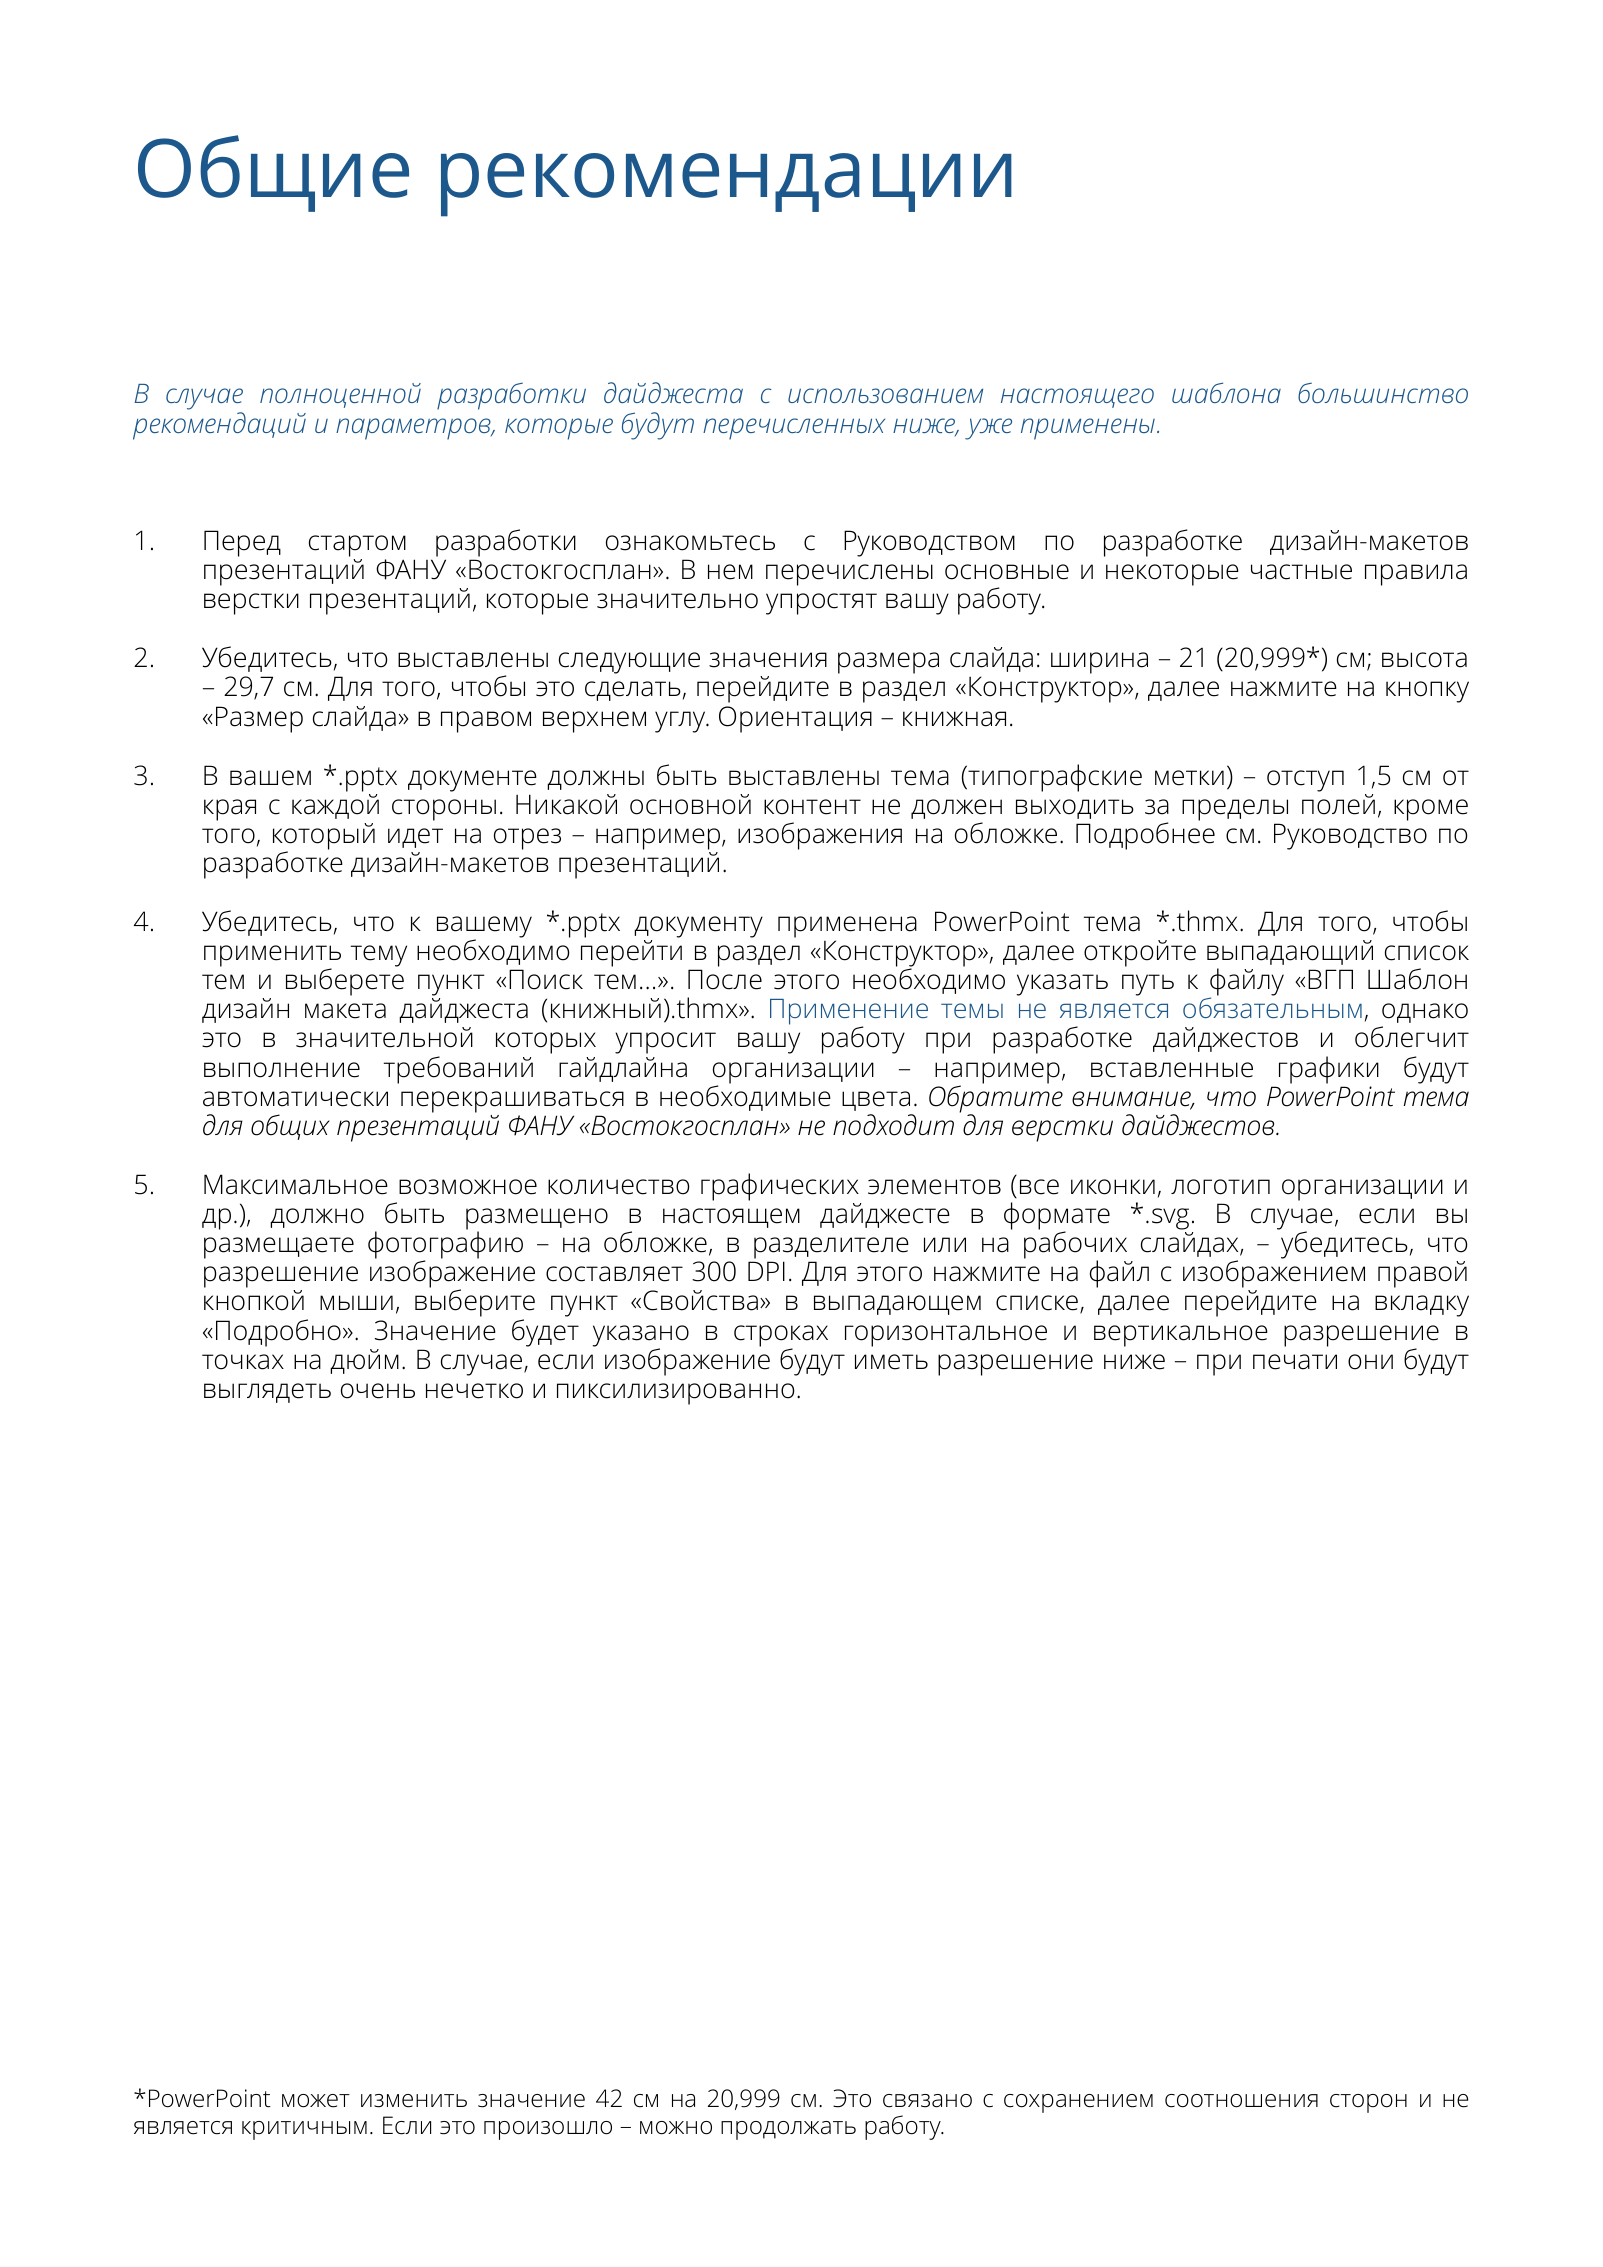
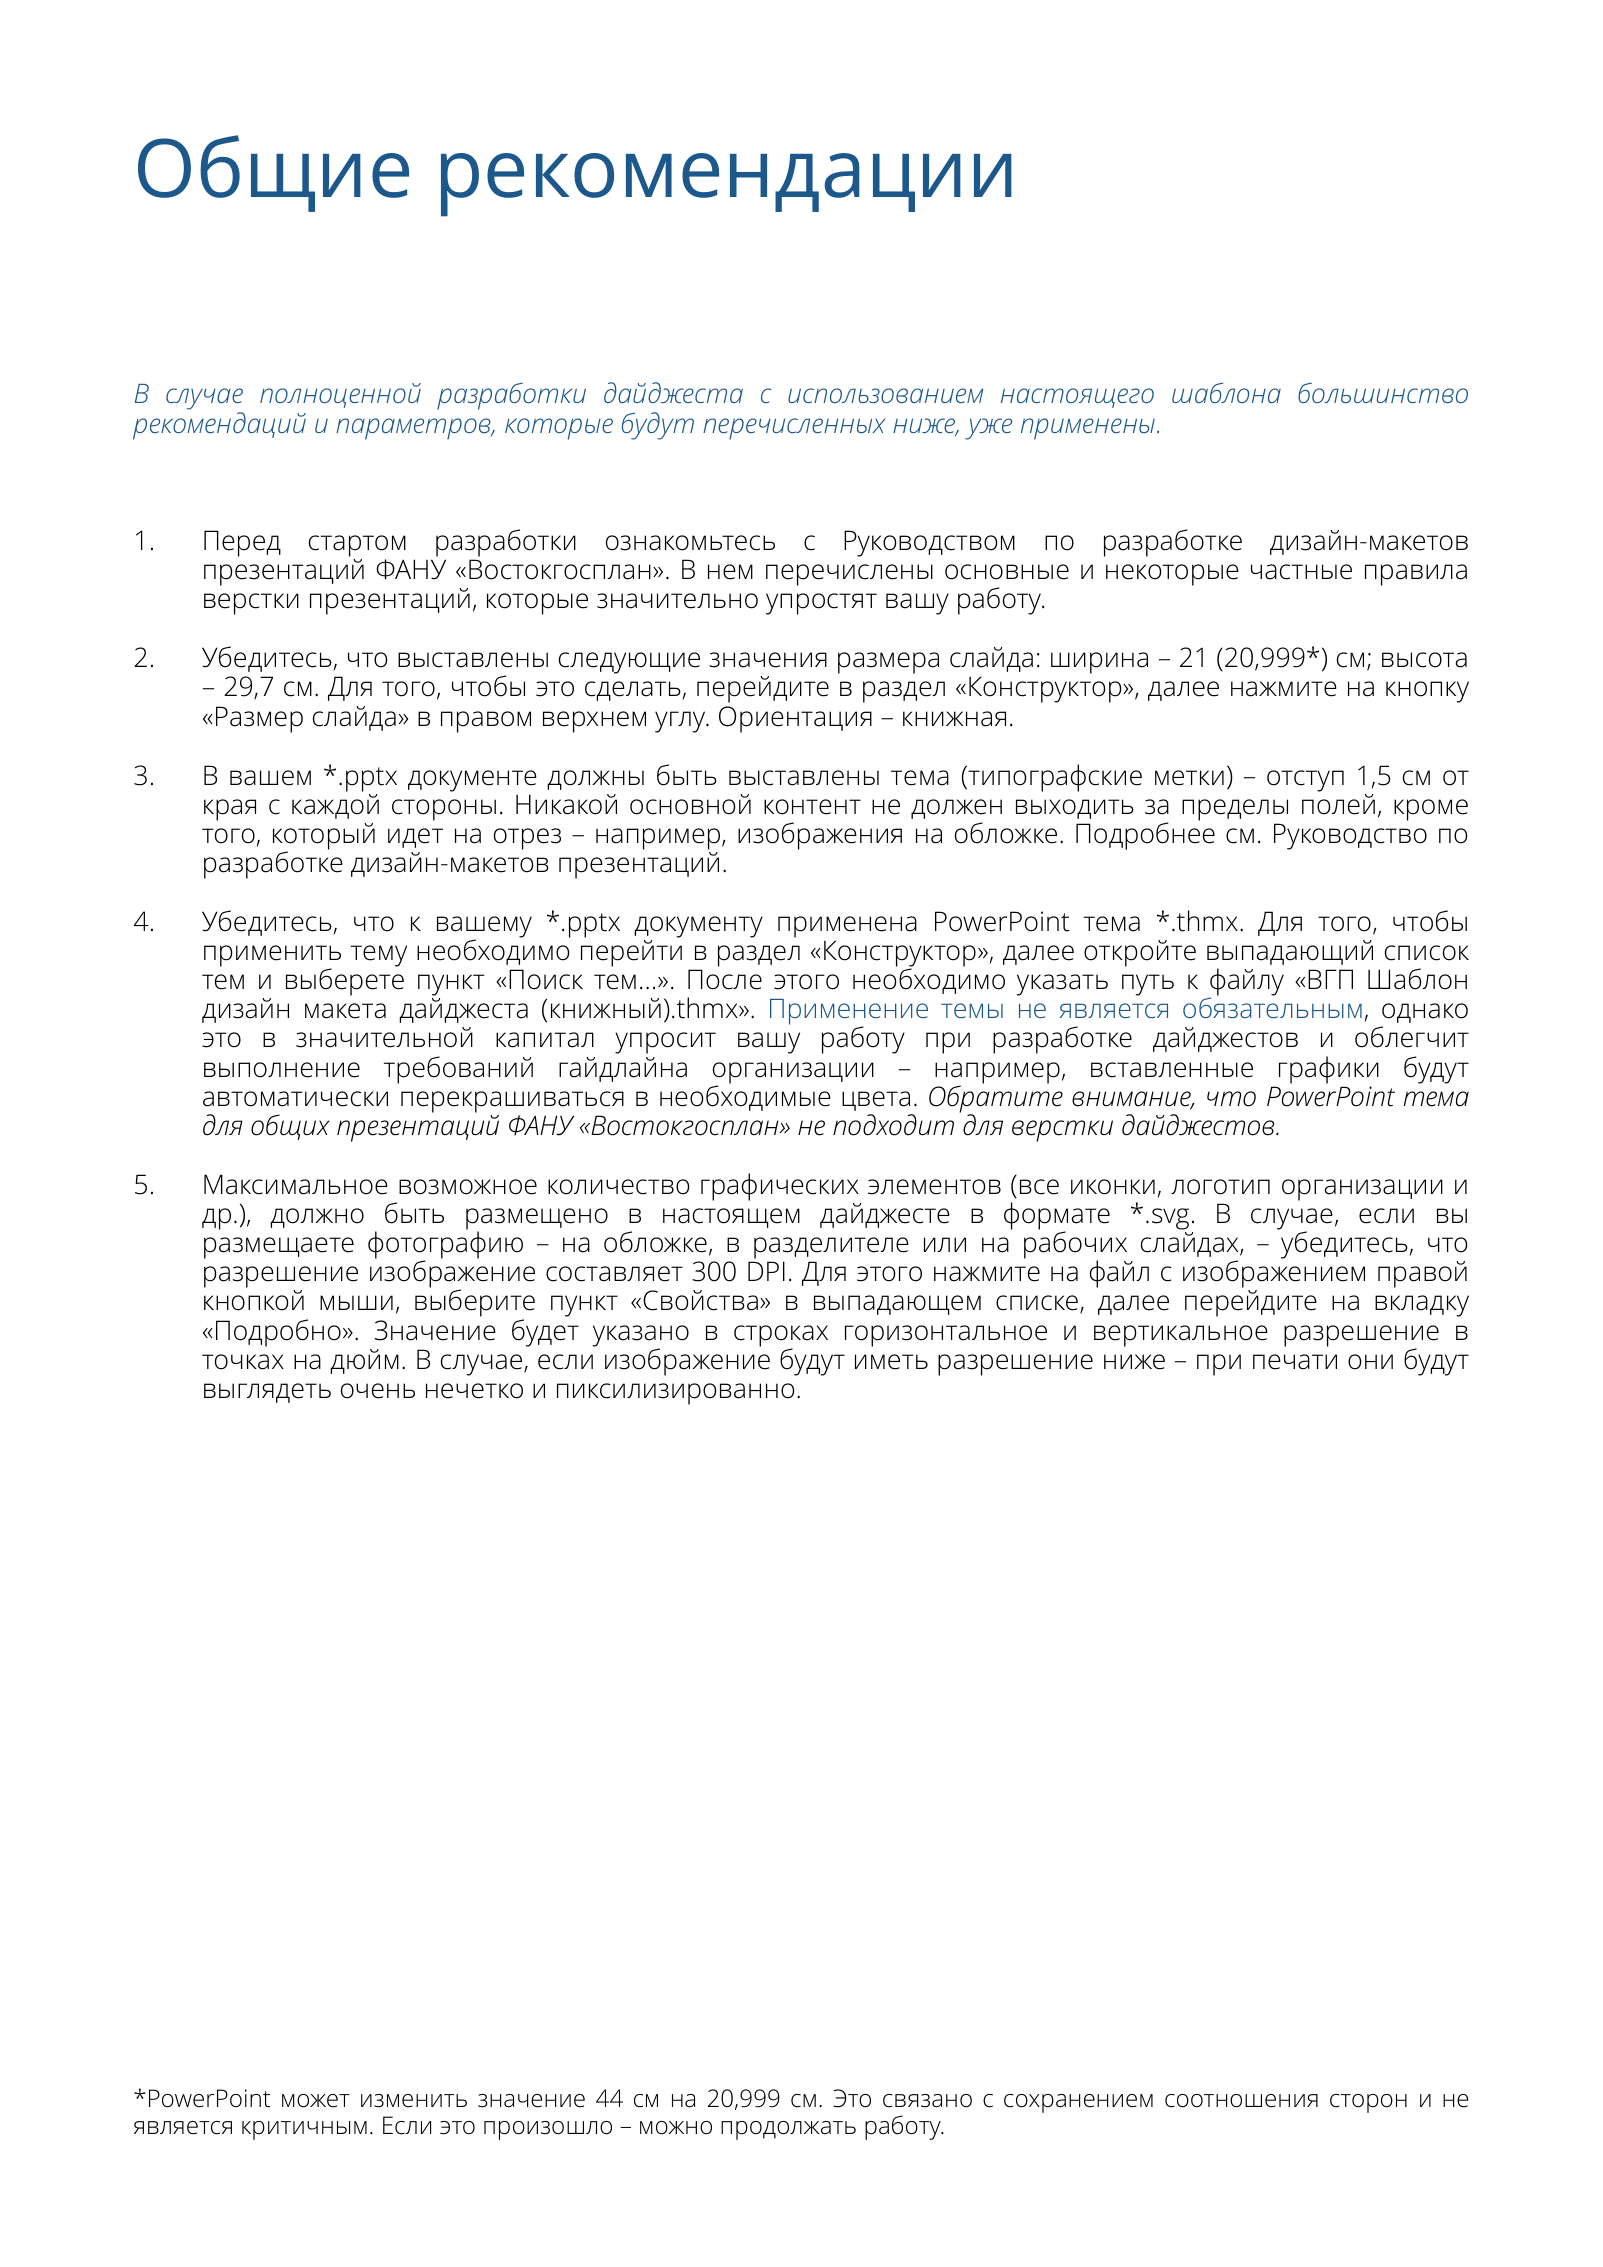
которых: которых -> капитал (545, 1039)
42: 42 -> 44 (610, 2100)
